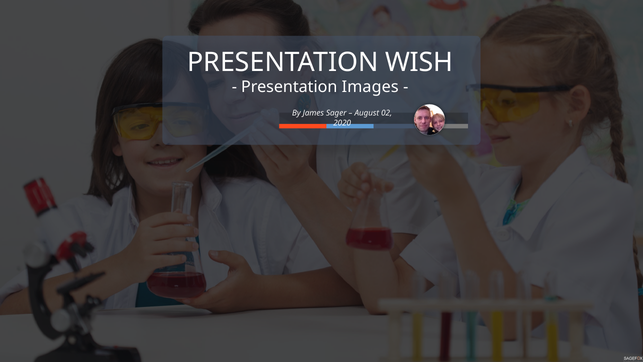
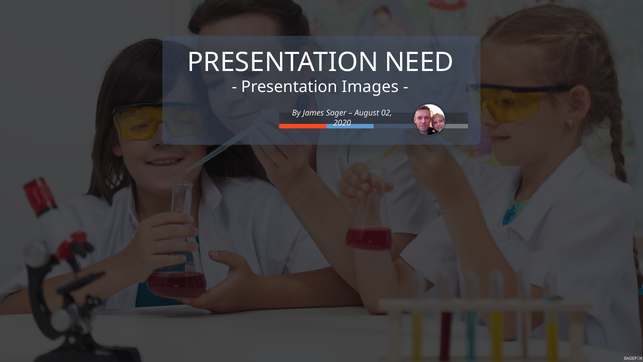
WISH: WISH -> NEED (419, 62)
